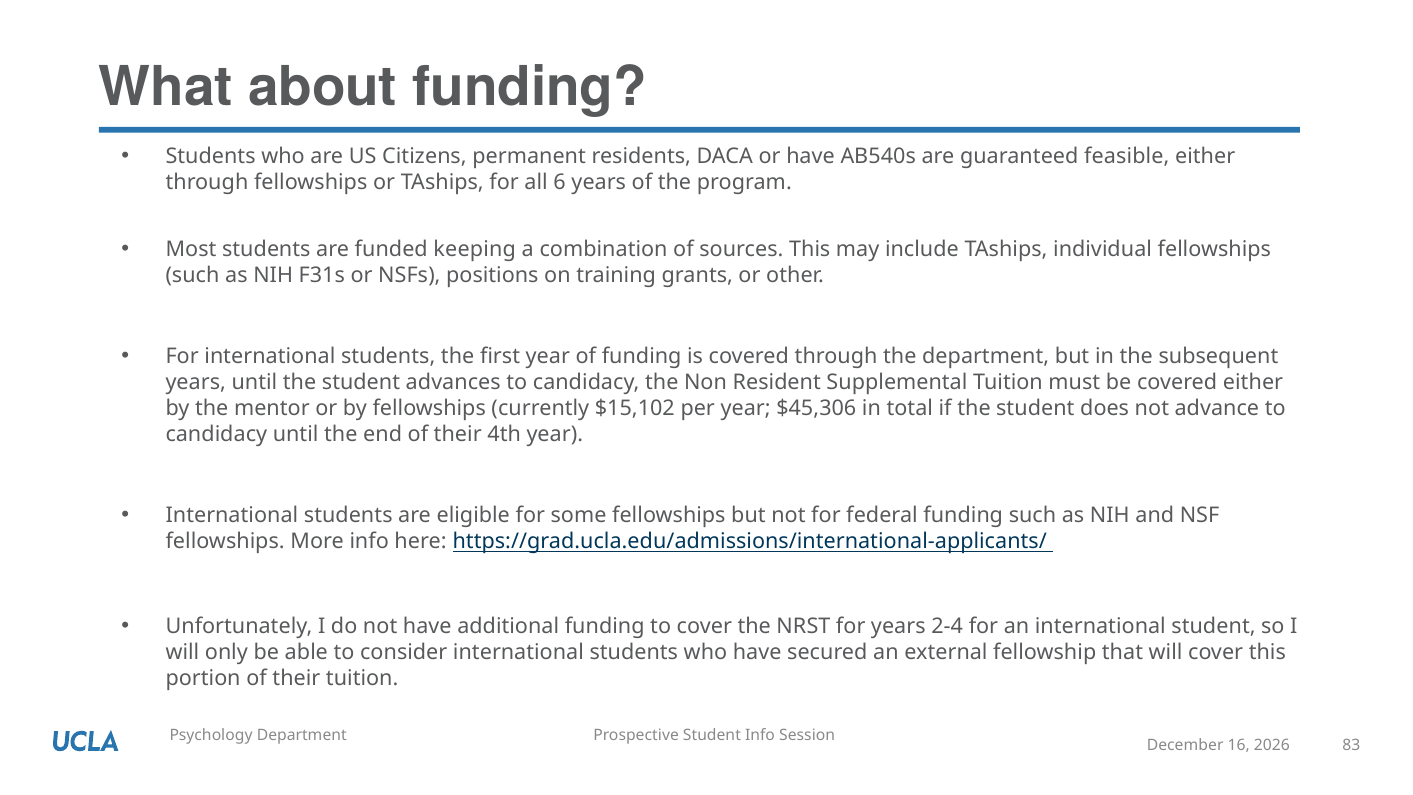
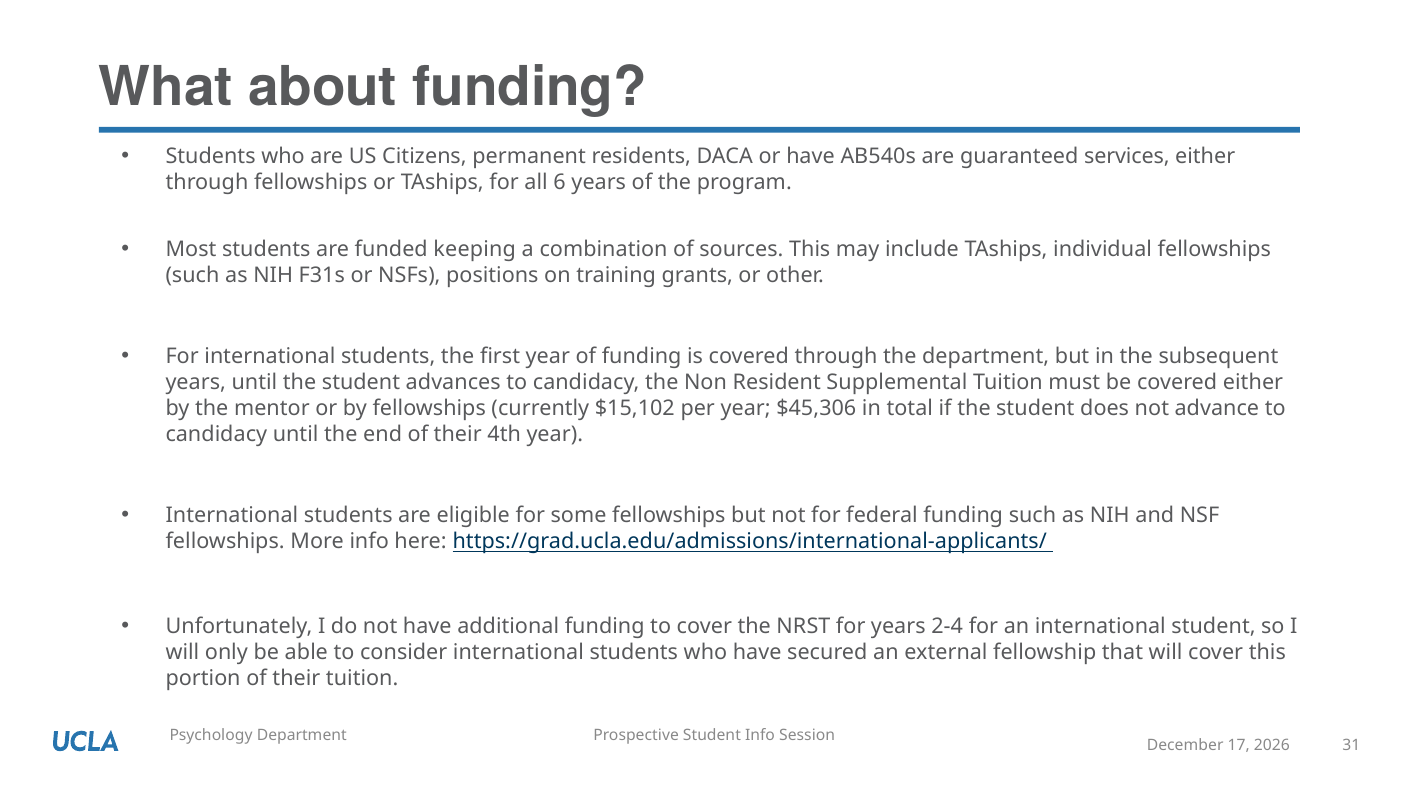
feasible: feasible -> services (1127, 157)
16: 16 -> 17 (1239, 745)
83: 83 -> 31 (1351, 745)
